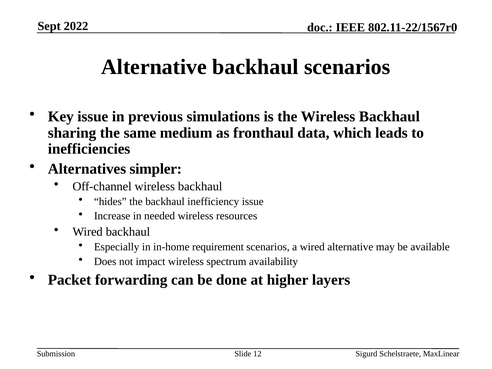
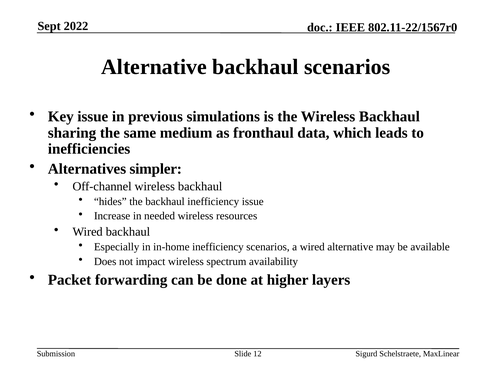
in-home requirement: requirement -> inefficiency (218, 247)
